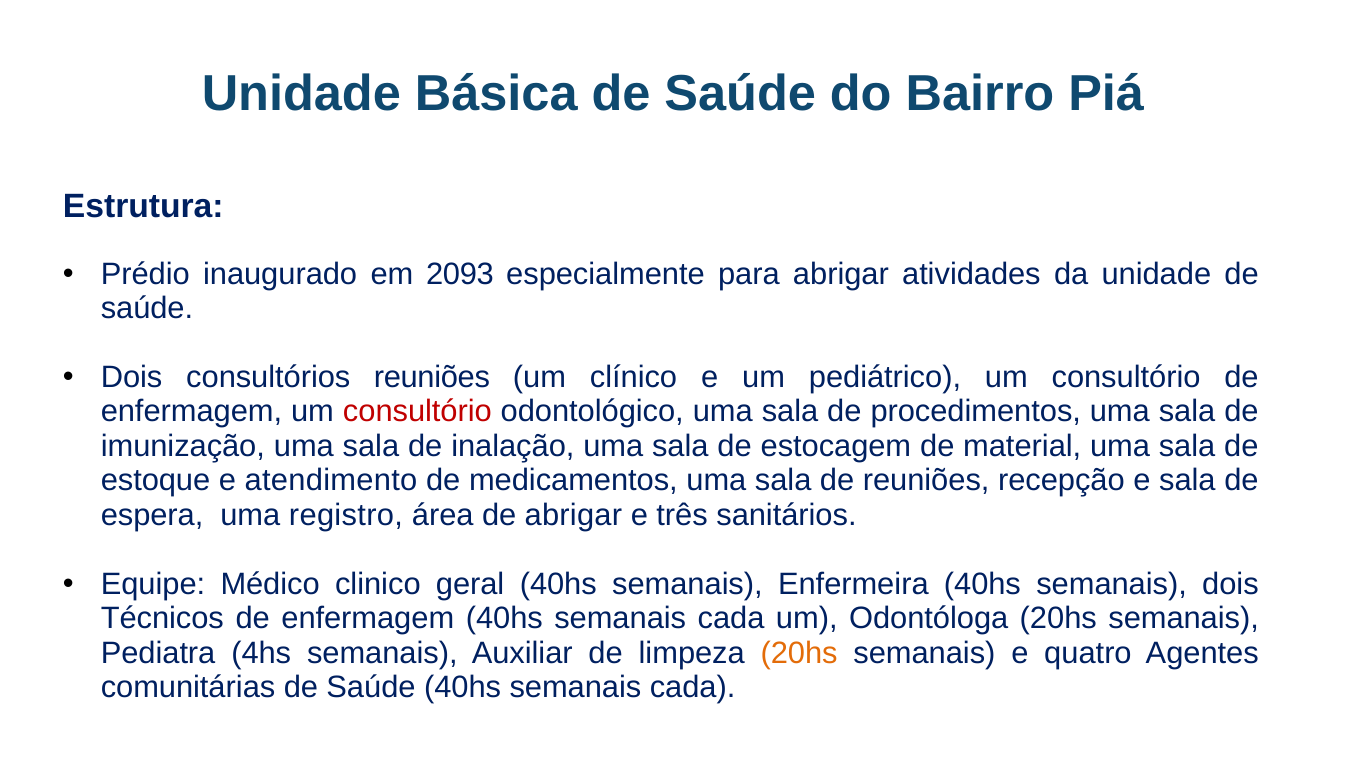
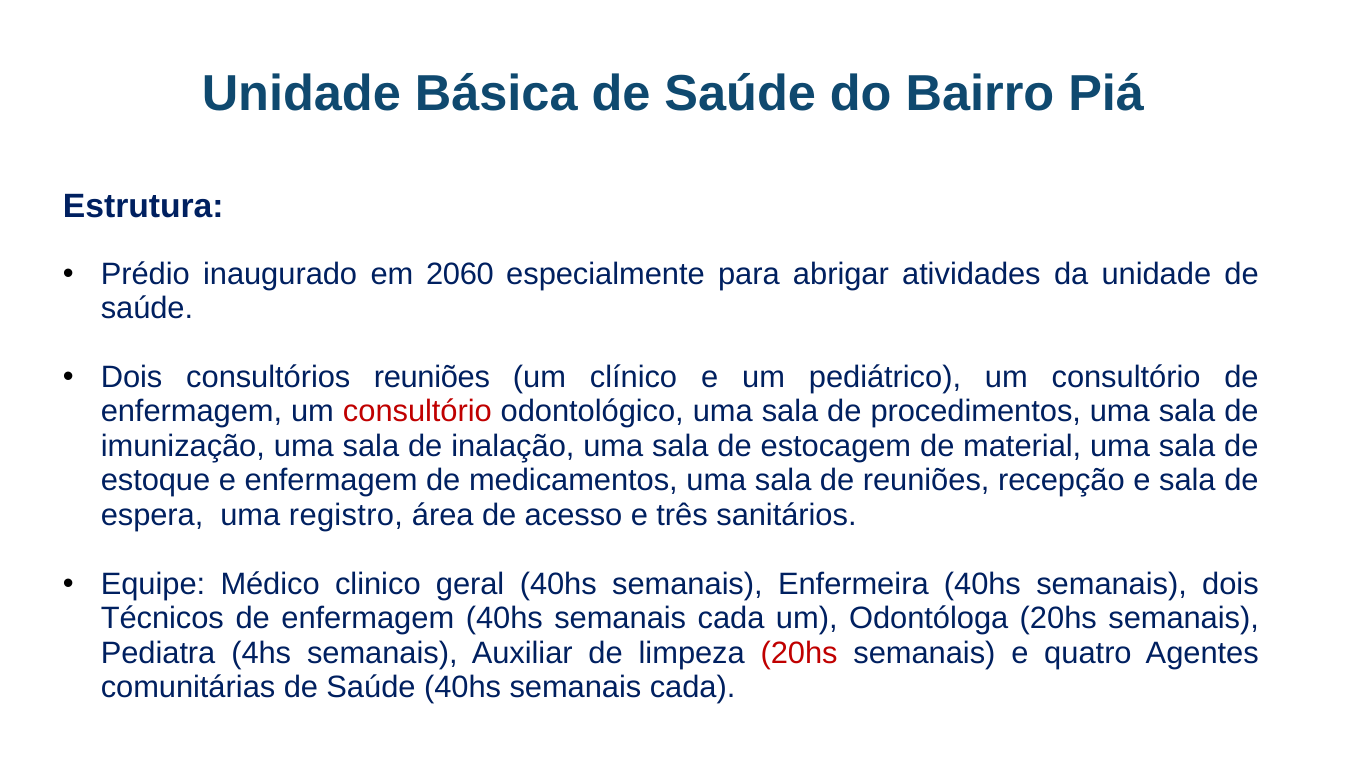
2093: 2093 -> 2060 (460, 274)
e atendimento: atendimento -> enfermagem (331, 480)
de abrigar: abrigar -> acesso (574, 515)
20hs colour: orange -> red (799, 653)
